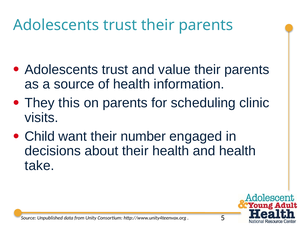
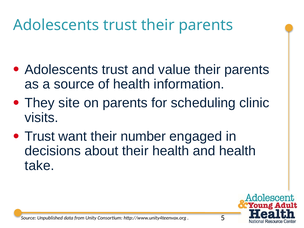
this: this -> site (69, 103)
Child: Child -> Trust (40, 136)
